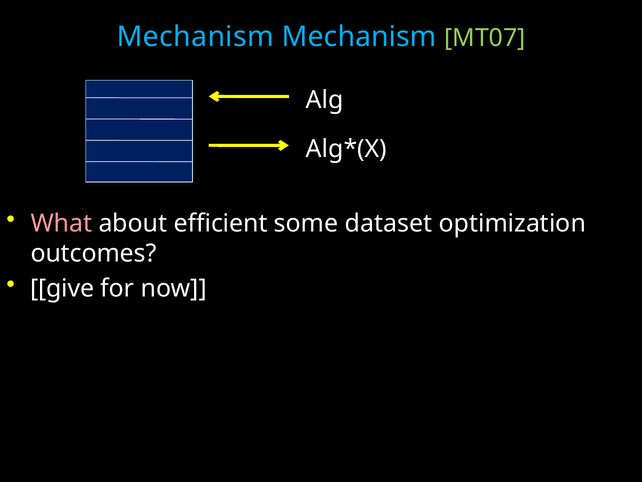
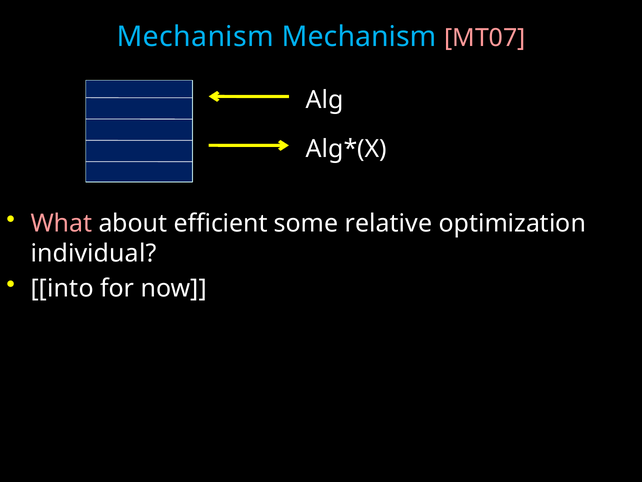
MT07 colour: light green -> pink (485, 38)
dataset: dataset -> relative (389, 223)
outcomes: outcomes -> individual (93, 253)
give: give -> into (62, 288)
